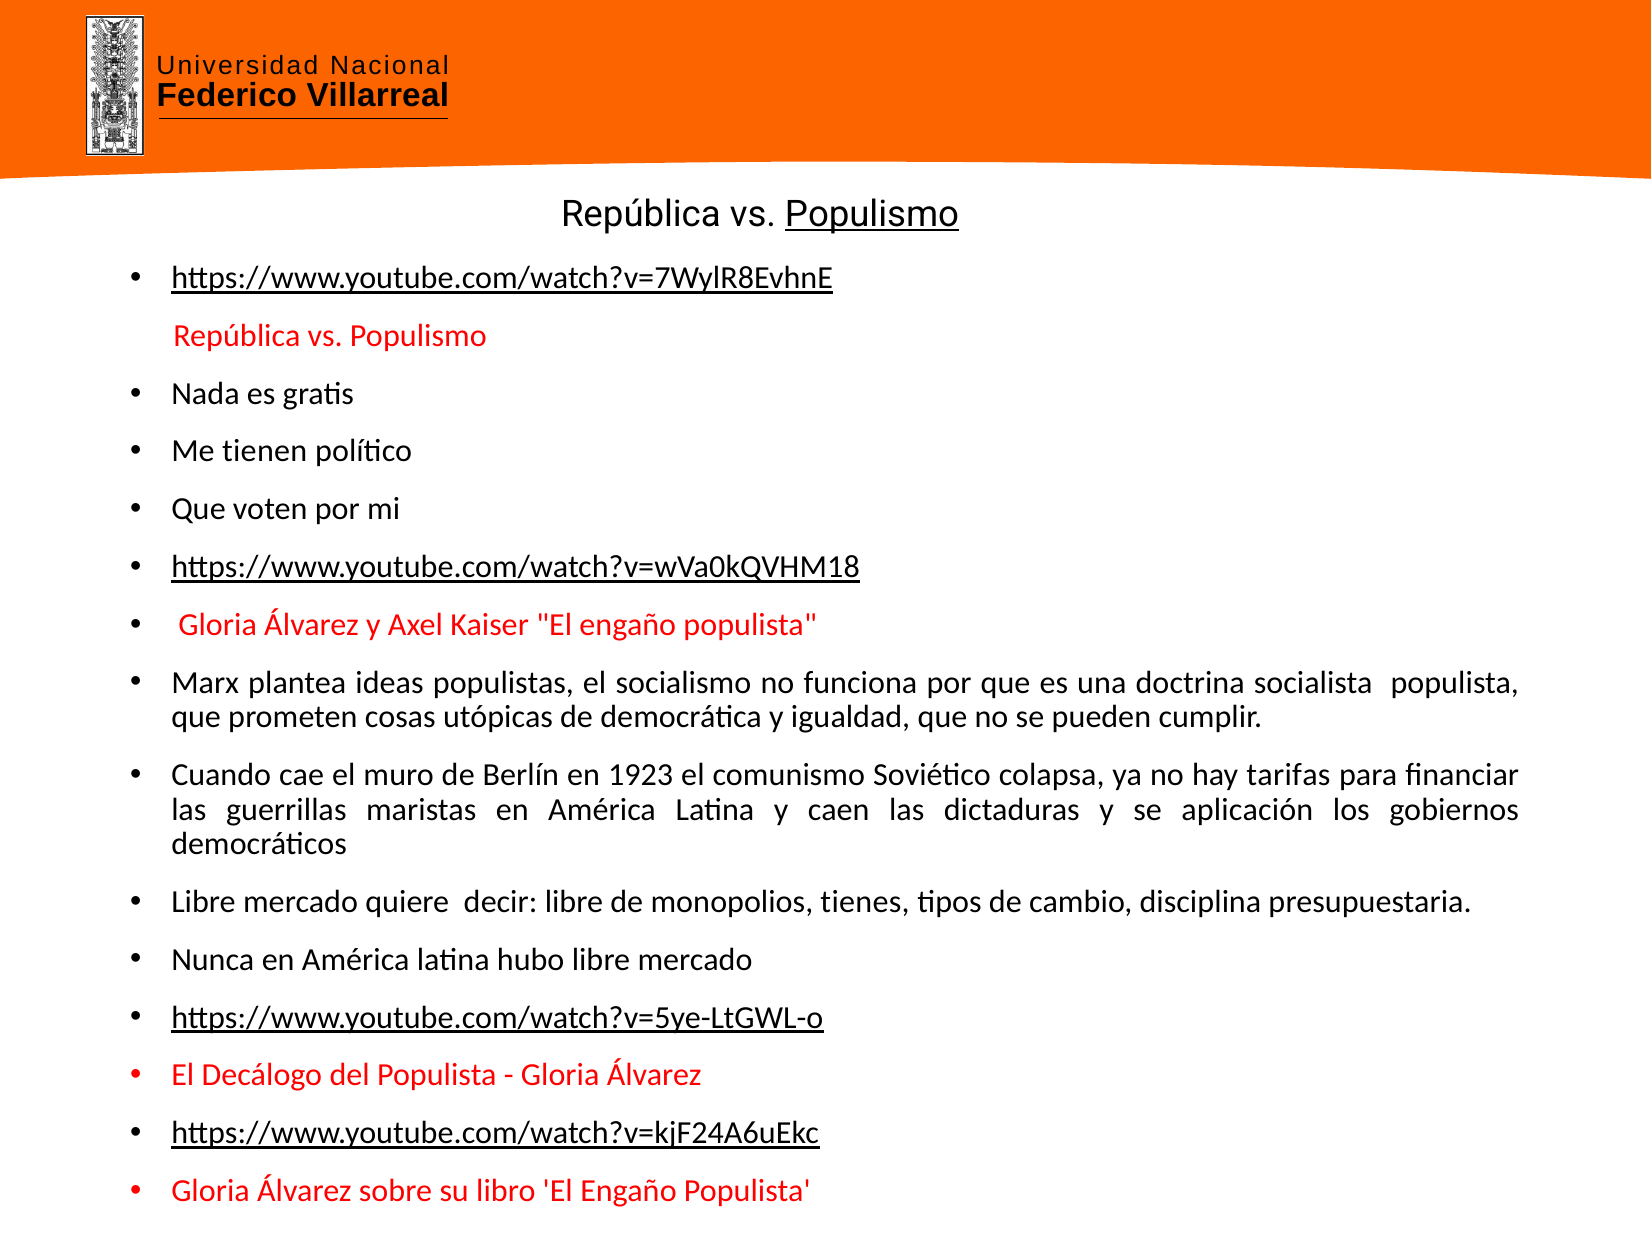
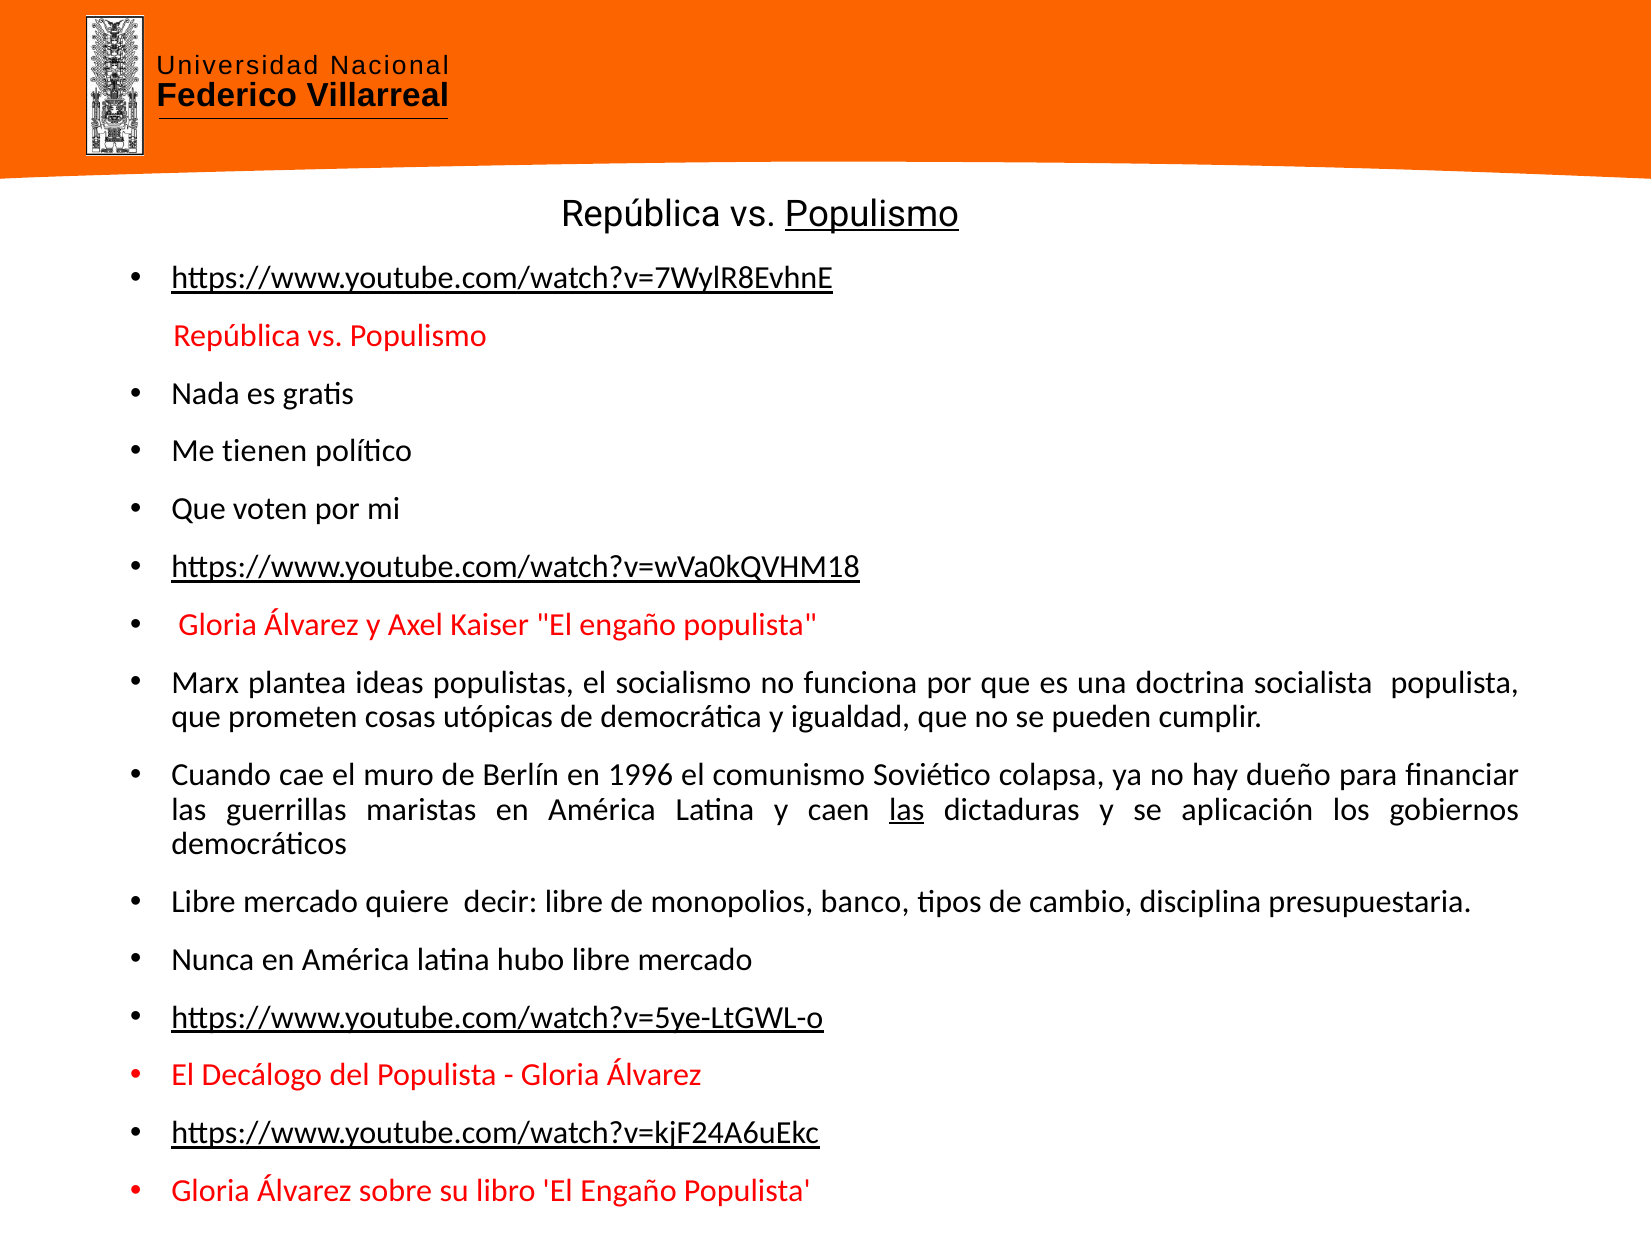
1923: 1923 -> 1996 (641, 775)
tarifas: tarifas -> dueño (1288, 775)
las underline: none -> present (907, 810)
tienes: tienes -> banco (865, 902)
